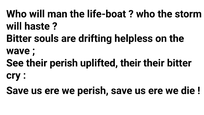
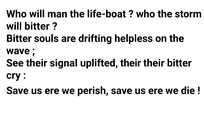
will haste: haste -> bitter (37, 26)
their perish: perish -> signal (64, 63)
